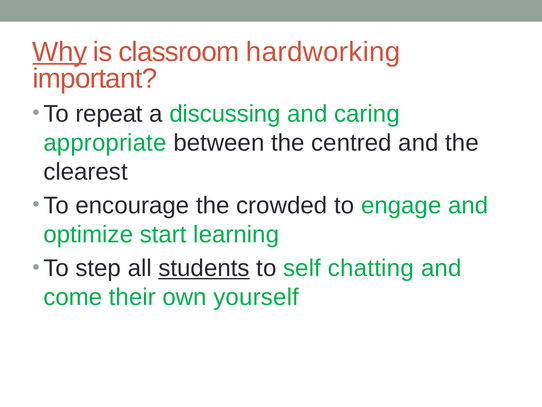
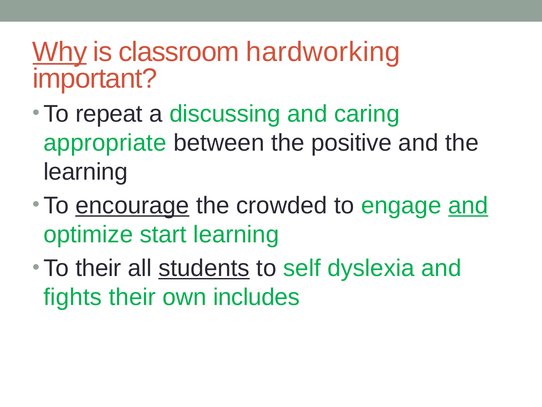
centred: centred -> positive (352, 143)
clearest: clearest -> learning (86, 172)
encourage underline: none -> present (132, 205)
and underline: none -> present (468, 205)
To step: step -> their (98, 268)
chatting: chatting -> dyslexia (371, 268)
come: come -> fights (73, 297)
yourself: yourself -> includes (256, 297)
